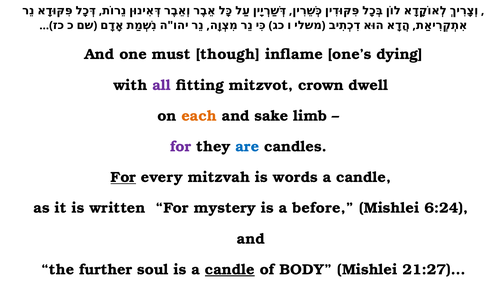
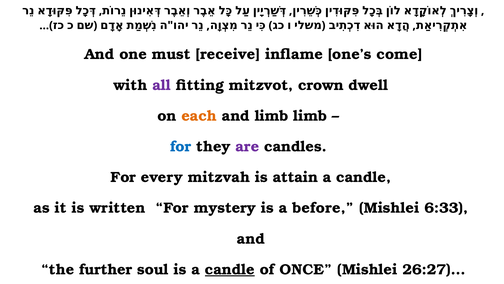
though: though -> receive (228, 54)
dying: dying -> come (399, 54)
and sake: sake -> limb (271, 116)
for colour: purple -> blue (181, 146)
are colour: blue -> purple (247, 146)
For underline: present -> none (123, 177)
words: words -> attain (295, 177)
6:24: 6:24 -> 6:33 (446, 208)
BODY: BODY -> ONCE (306, 269)
21:27)…: 21:27)… -> 26:27)… (434, 269)
